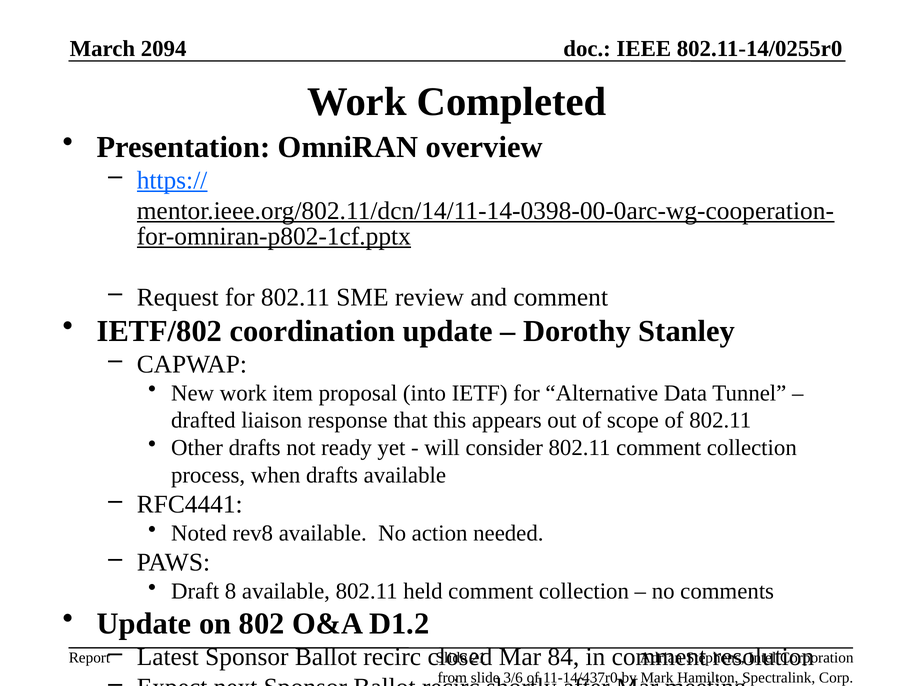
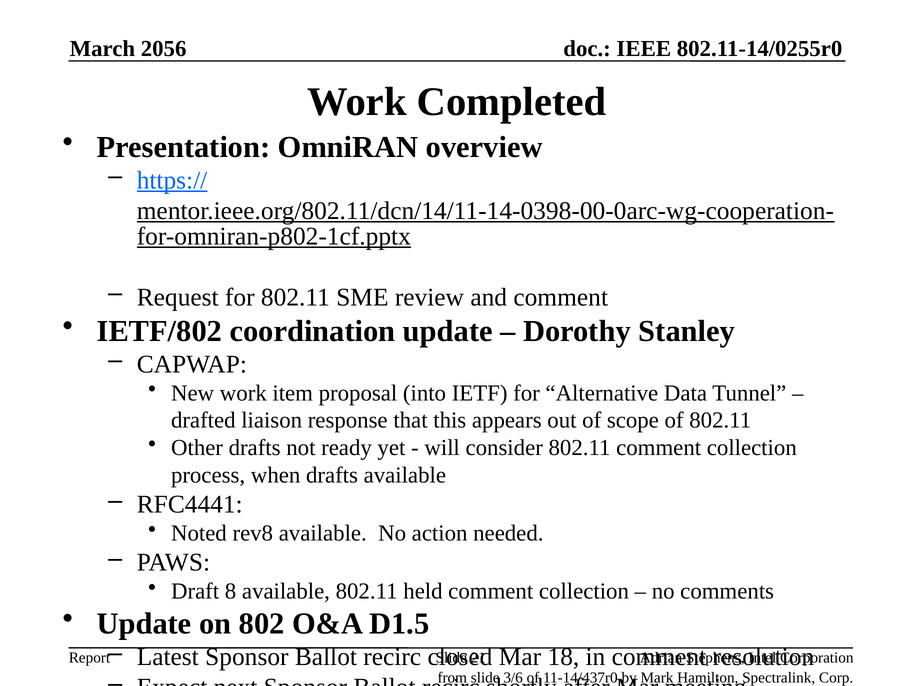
2094: 2094 -> 2056 (164, 49)
D1.2: D1.2 -> D1.5 (399, 623)
84: 84 -> 18 (563, 656)
